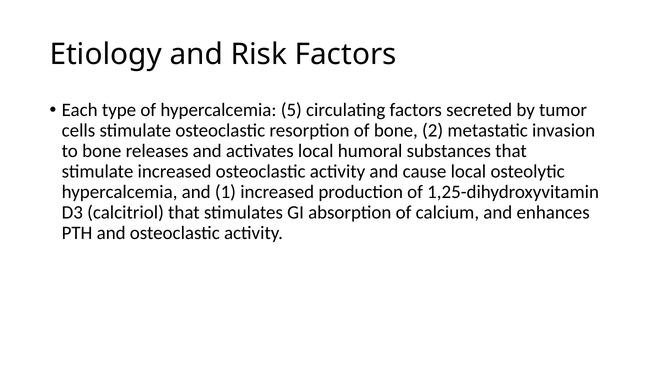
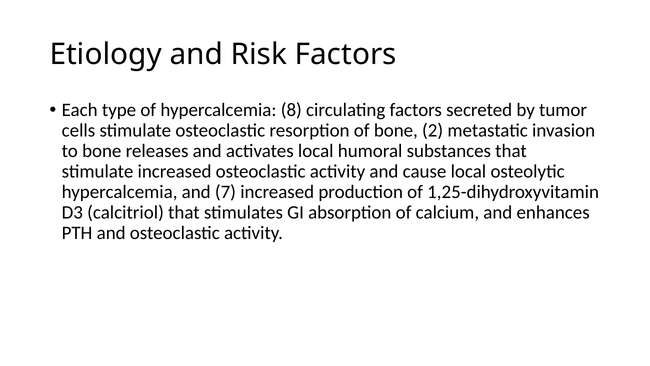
5: 5 -> 8 (291, 110)
1: 1 -> 7 (225, 192)
